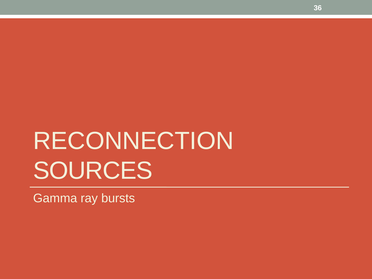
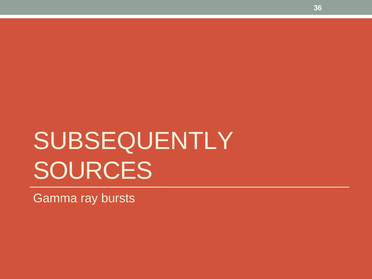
RECONNECTION: RECONNECTION -> SUBSEQUENTLY (133, 141)
